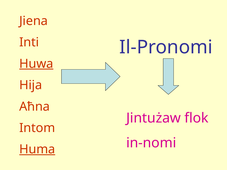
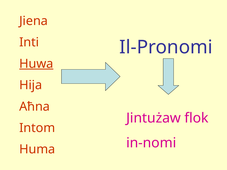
Huma underline: present -> none (37, 150)
